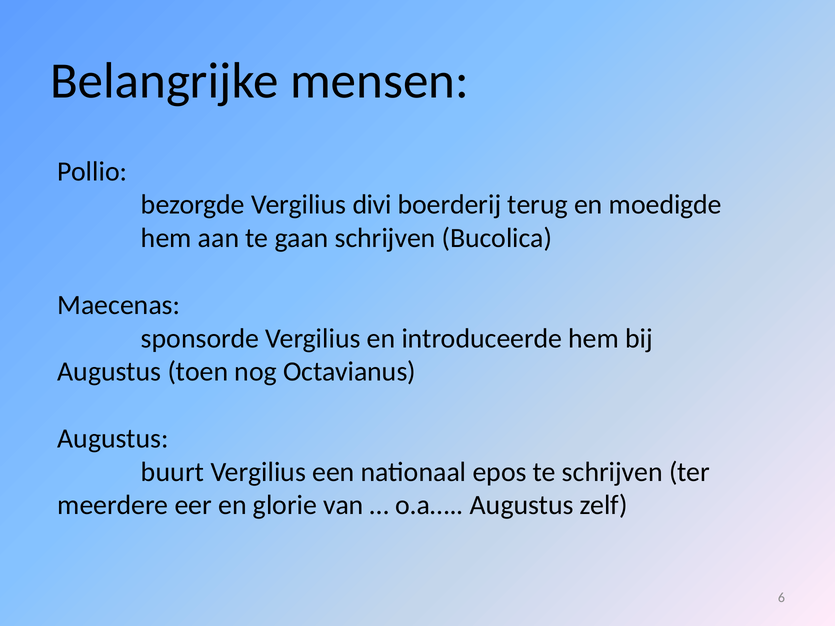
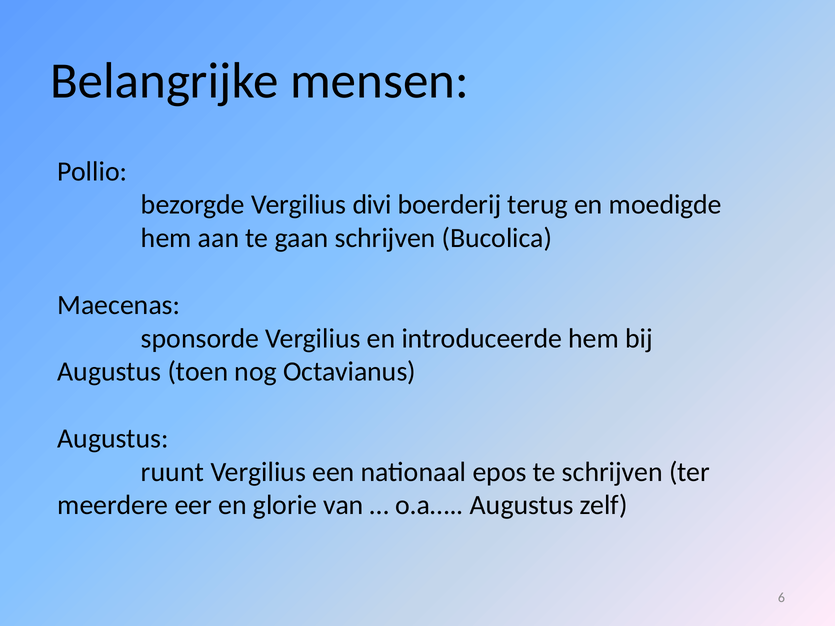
buurt: buurt -> ruunt (173, 472)
